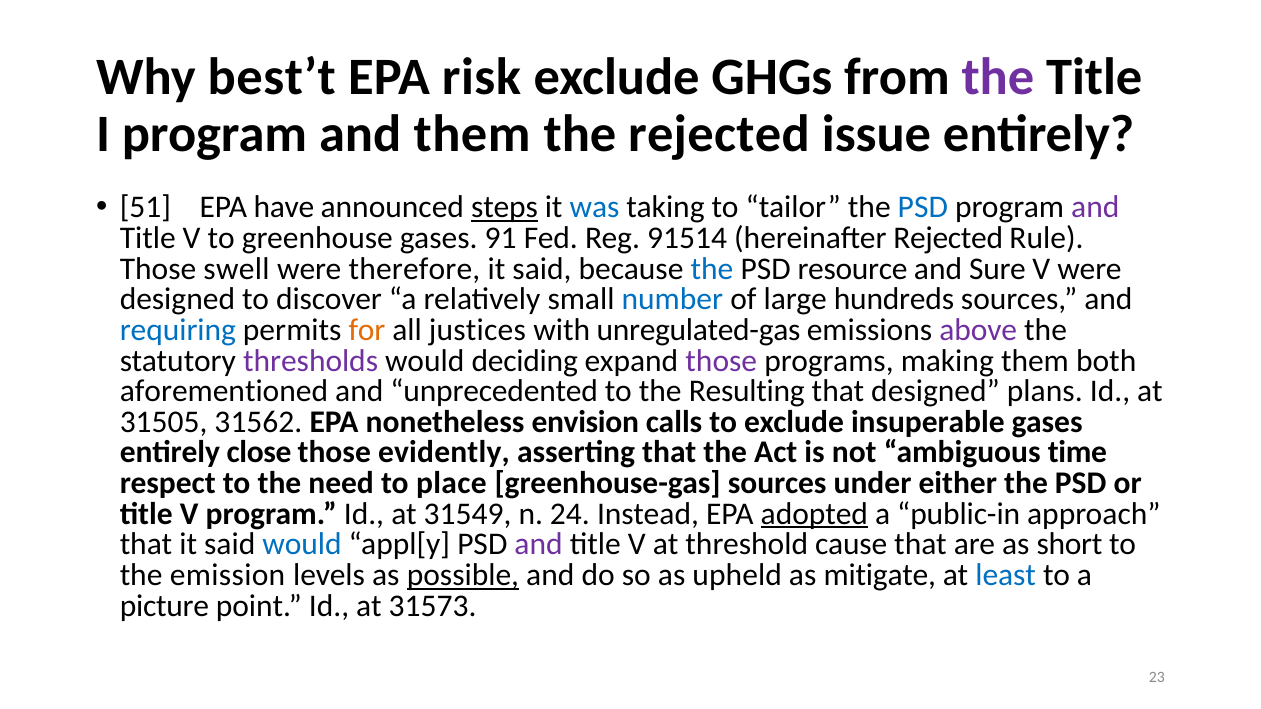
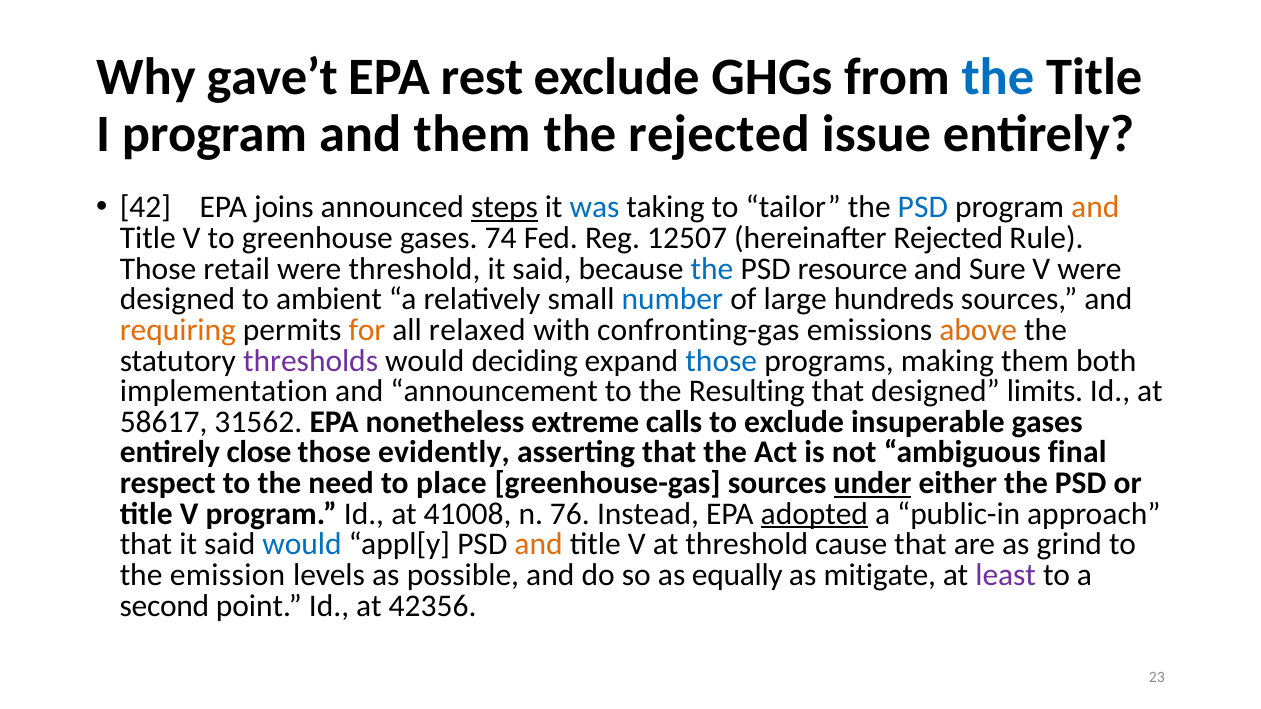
best’t: best’t -> gave’t (272, 78)
risk: risk -> rest (482, 78)
the colour: purple -> blue (998, 78)
51: 51 -> 42 (145, 208)
have: have -> joins (284, 208)
and colour: purple -> orange (1095, 208)
91: 91 -> 74 (501, 238)
91514: 91514 -> 12507 (687, 238)
swell: swell -> retail (237, 269)
were therefore: therefore -> threshold (414, 269)
discover: discover -> ambient (329, 300)
requiring colour: blue -> orange (178, 330)
justices: justices -> relaxed (477, 330)
unregulated-gas: unregulated-gas -> confronting-gas (698, 330)
above colour: purple -> orange (978, 330)
those colour: purple -> blue (721, 361)
aforementioned: aforementioned -> implementation (224, 391)
unprecedented: unprecedented -> announcement (494, 391)
plans: plans -> limits (1045, 391)
31505: 31505 -> 58617 (164, 422)
envision: envision -> extreme (585, 422)
time: time -> final (1077, 453)
under underline: none -> present (873, 483)
31549: 31549 -> 41008 (468, 514)
24: 24 -> 76 (570, 514)
and colour: purple -> orange (539, 545)
short: short -> grind (1069, 545)
possible underline: present -> none (463, 575)
upheld: upheld -> equally (737, 575)
least colour: blue -> purple (1006, 575)
picture: picture -> second (164, 606)
31573: 31573 -> 42356 (433, 606)
